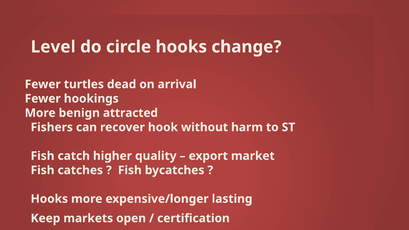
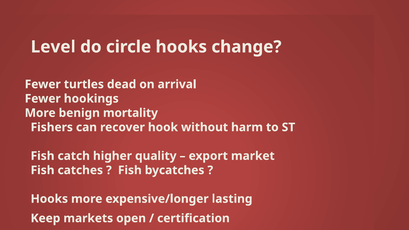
attracted: attracted -> mortality (130, 113)
